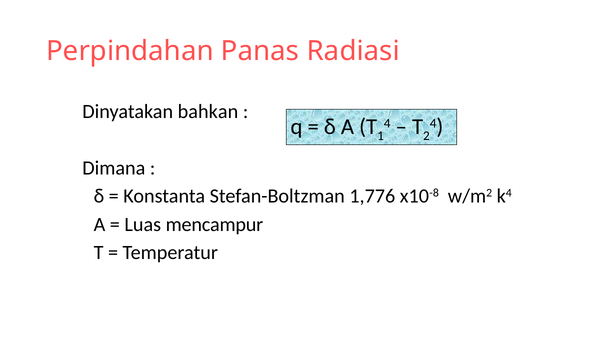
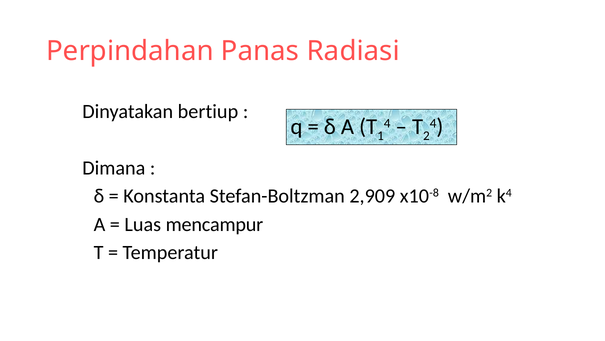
bahkan: bahkan -> bertiup (208, 112)
1,776: 1,776 -> 2,909 (372, 196)
